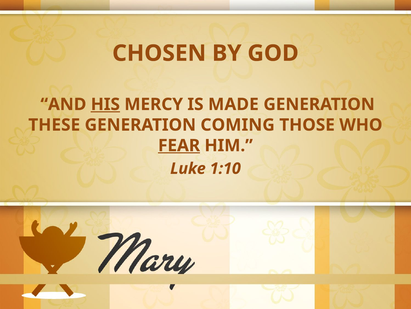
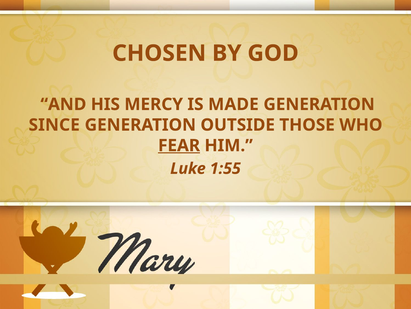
HIS underline: present -> none (105, 104)
THESE: THESE -> SINCE (54, 125)
COMING: COMING -> OUTSIDE (238, 125)
1:10: 1:10 -> 1:55 (225, 168)
